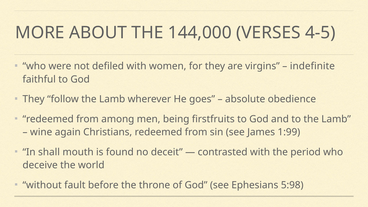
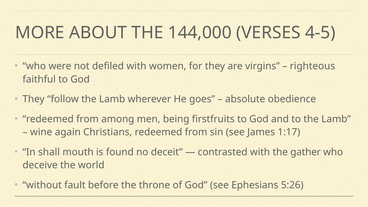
indefinite: indefinite -> righteous (312, 66)
1:99: 1:99 -> 1:17 (289, 132)
period: period -> gather (306, 152)
5:98: 5:98 -> 5:26 (292, 185)
